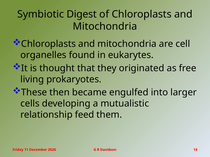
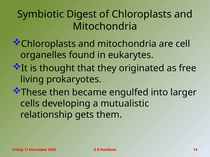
feed: feed -> gets (85, 115)
